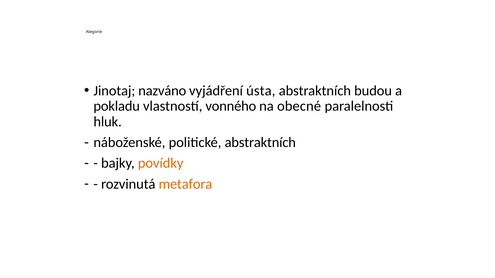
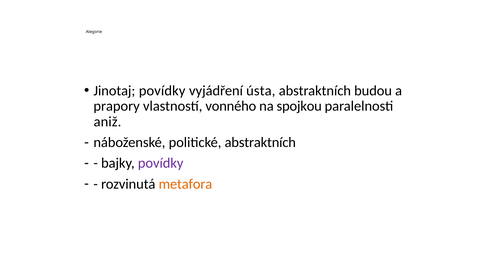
Jinotaj nazváno: nazváno -> povídky (162, 91)
pokladu: pokladu -> prapory (117, 106)
obecné: obecné -> spojkou (299, 106)
hluk: hluk -> aniž (107, 122)
povídky colour: orange -> purple (161, 163)
